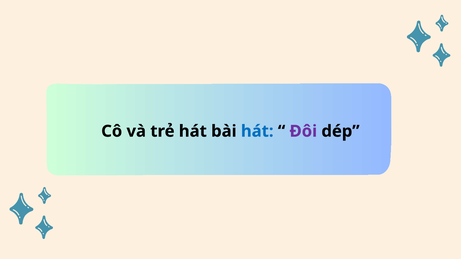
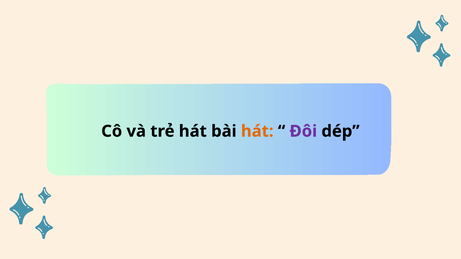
hát colour: blue -> orange (257, 131)
